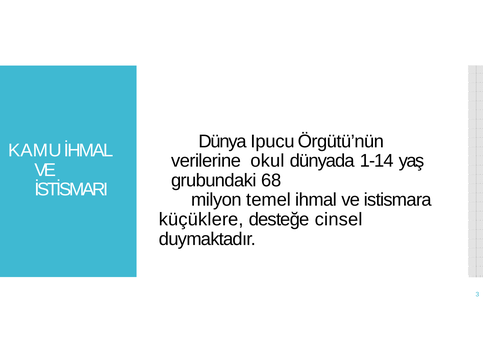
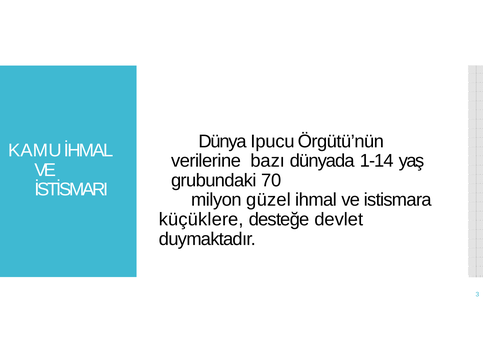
okul: okul -> bazı (268, 161)
68: 68 -> 70 (271, 180)
temel: temel -> güzel (269, 200)
cinsel: cinsel -> devlet (339, 219)
